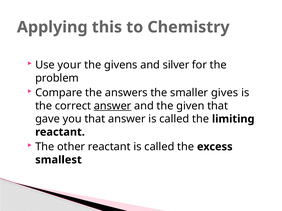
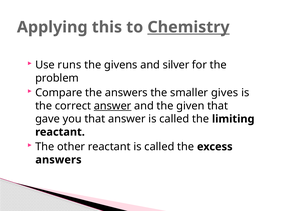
Chemistry underline: none -> present (188, 27)
your: your -> runs (69, 65)
smallest: smallest -> answers (58, 160)
